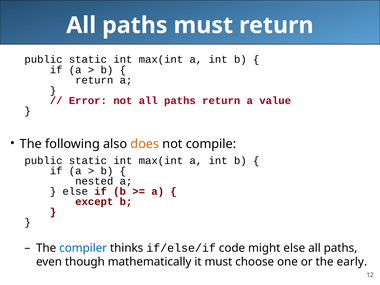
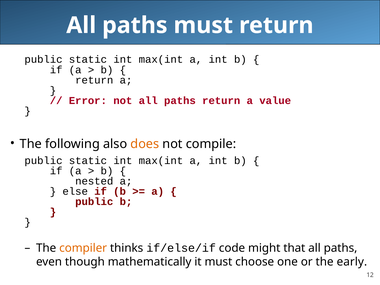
except: except -> public (94, 202)
compiler colour: blue -> orange (83, 248)
might else: else -> that (294, 248)
